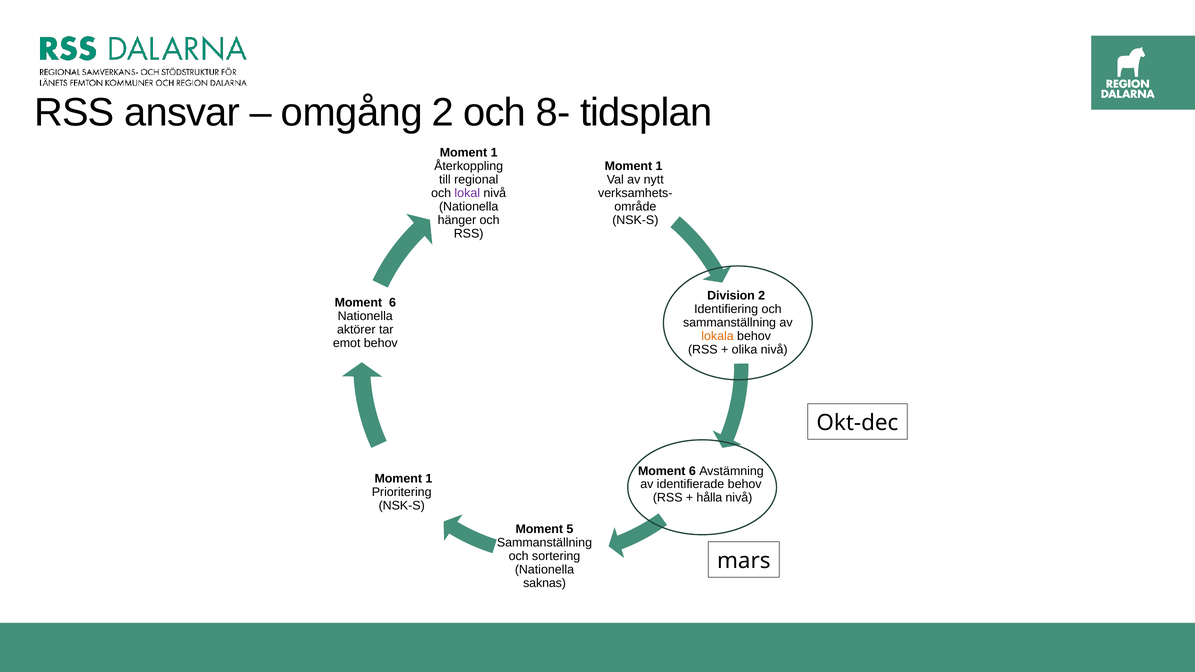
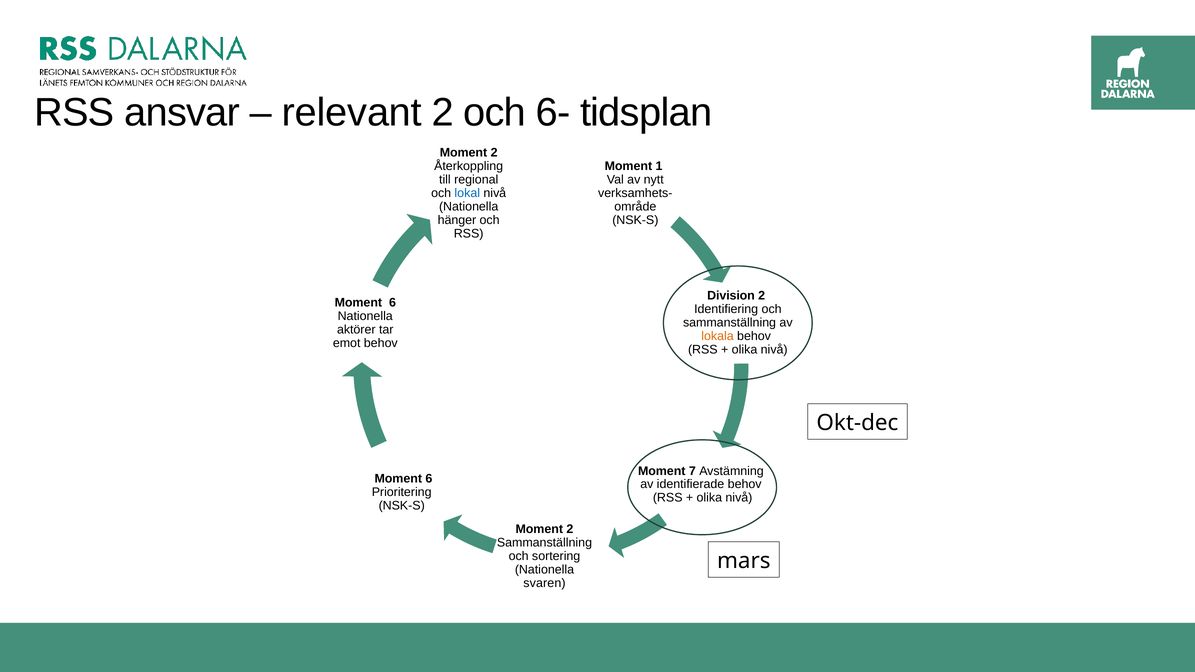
omgång: omgång -> relevant (352, 113)
8-: 8- -> 6- (553, 113)
1: 1 -> 2 (494, 153)
lokal colour: purple -> blue (467, 193)
6: 6 -> 7 (692, 471)
1: 1 -> 6 (429, 479)
hålla: hålla -> olika (709, 498)
5: 5 -> 2 (570, 530)
saknas: saknas -> svaren (544, 583)
